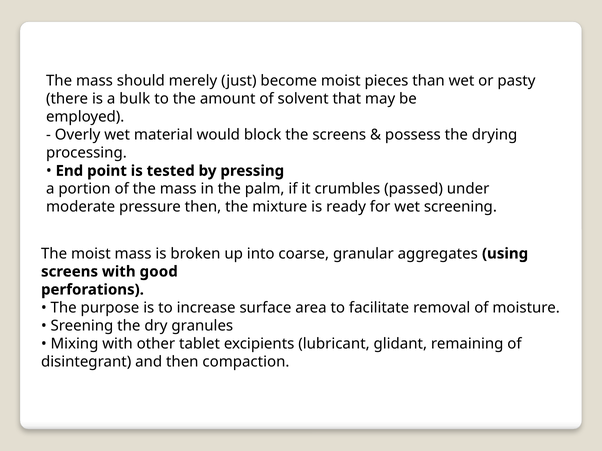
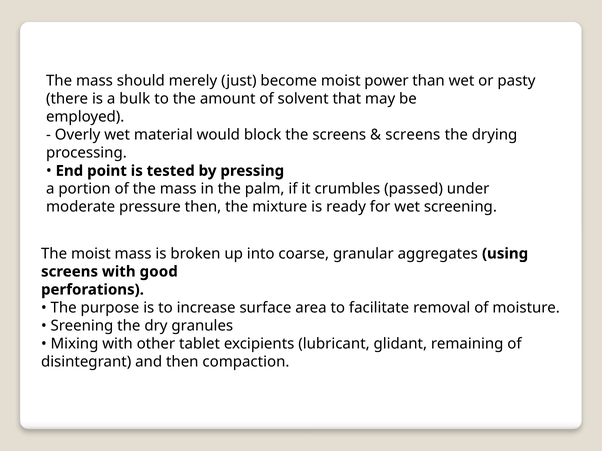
pieces: pieces -> power (386, 81)
possess: possess -> screens (413, 135)
